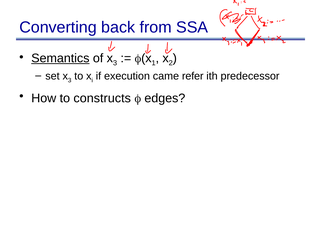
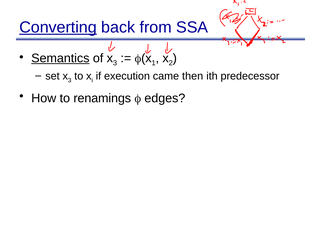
Converting underline: none -> present (58, 27)
refer: refer -> then (193, 76)
constructs: constructs -> renamings (102, 98)
